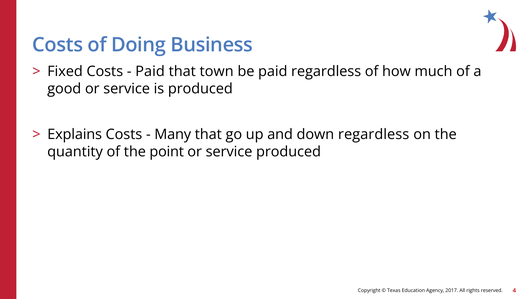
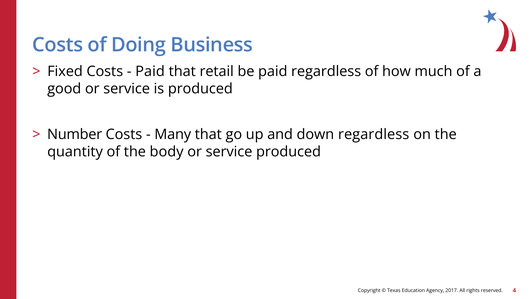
town: town -> retail (217, 72)
Explains: Explains -> Number (75, 135)
point: point -> body (167, 152)
